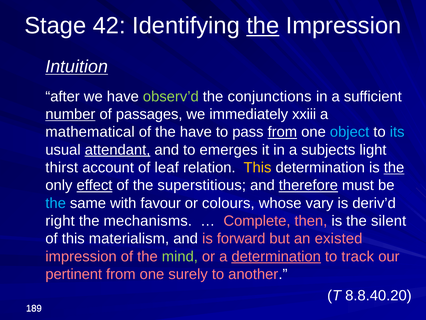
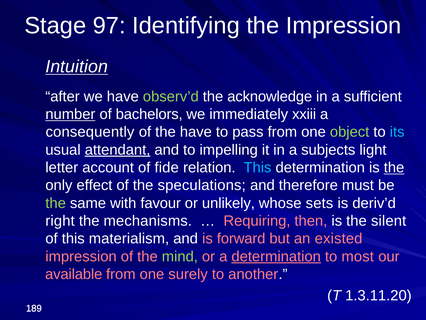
42: 42 -> 97 (109, 26)
the underline: present -> none (263, 26)
conjunctions: conjunctions -> acknowledge (270, 96)
passages: passages -> bachelors (149, 114)
mathematical: mathematical -> consequently (90, 132)
from underline: present -> none (282, 132)
object colour: light blue -> light green (350, 132)
emerges: emerges -> impelling (229, 150)
thirst: thirst -> letter (62, 167)
leaf: leaf -> fide (167, 167)
This colour: yellow -> light blue (257, 167)
effect underline: present -> none (94, 185)
superstitious: superstitious -> speculations (202, 185)
therefore underline: present -> none (308, 185)
the colour: light blue -> light green (56, 203)
colours: colours -> unlikely (228, 203)
vary: vary -> sets (319, 203)
Complete: Complete -> Requiring (257, 221)
track: track -> most (358, 256)
pertinent: pertinent -> available (74, 274)
8.8.40.20: 8.8.40.20 -> 1.3.11.20 (378, 295)
